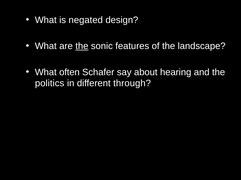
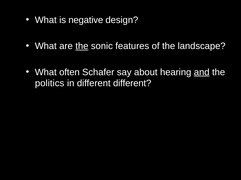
negated: negated -> negative (86, 20)
and underline: none -> present (202, 72)
different through: through -> different (132, 84)
